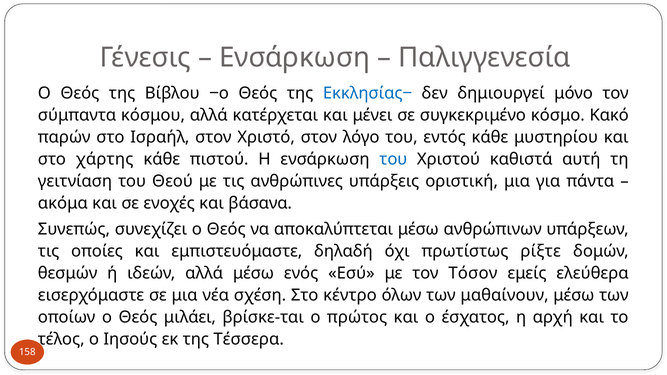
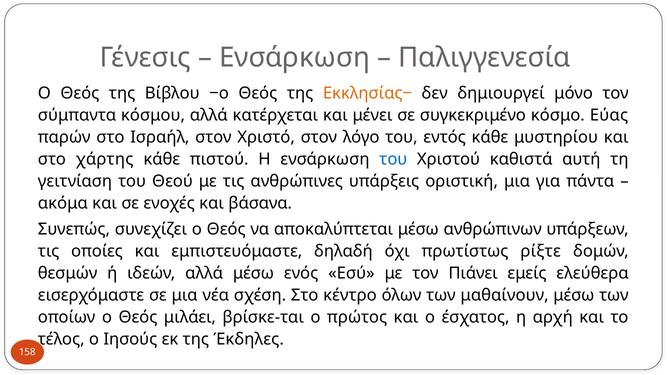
Εκκλησίας‒ colour: blue -> orange (367, 93)
Κακό: Κακό -> Εύας (609, 115)
Τόσον: Τόσον -> Πιάνει (473, 273)
Τέσσερα: Τέσσερα -> Έκδηλες (249, 339)
